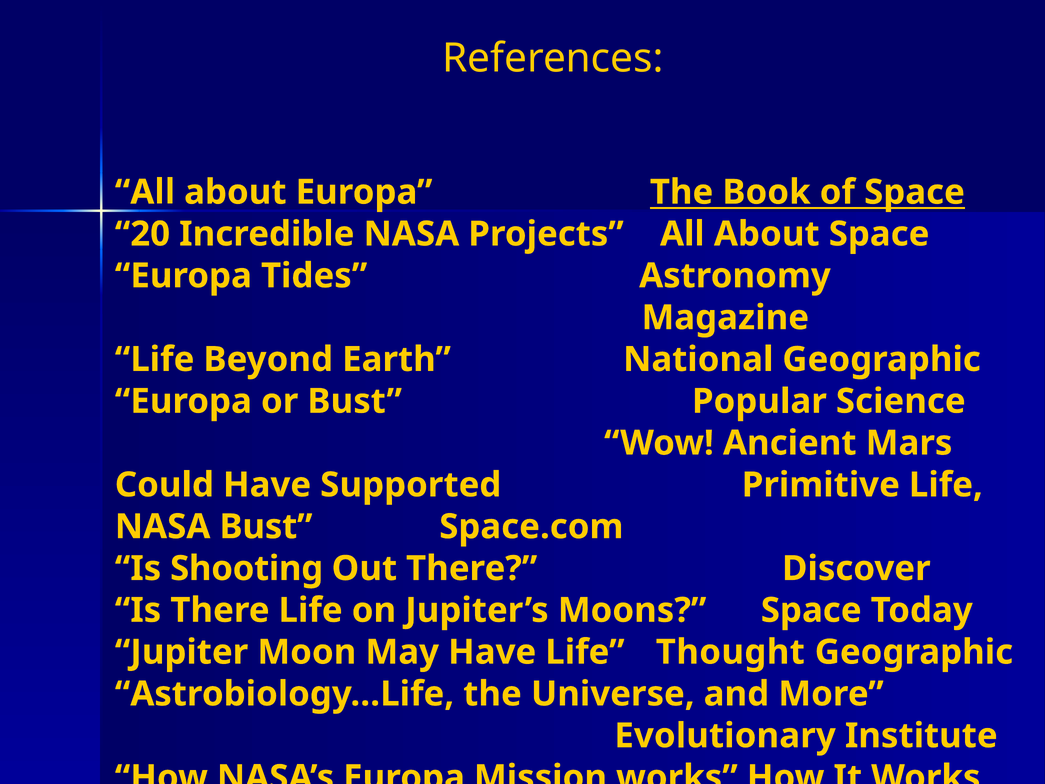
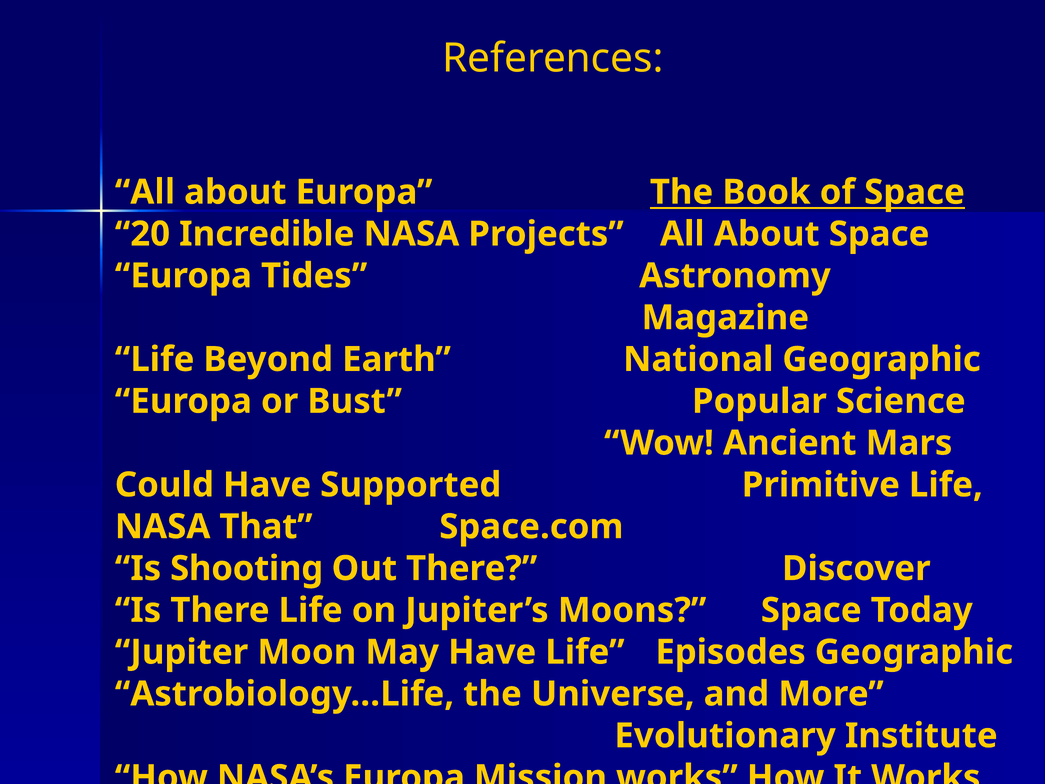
NASA Bust: Bust -> That (266, 527)
Thought: Thought -> Episodes (731, 652)
